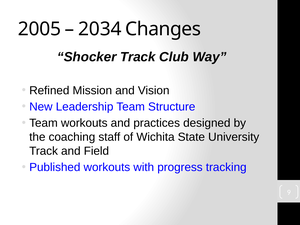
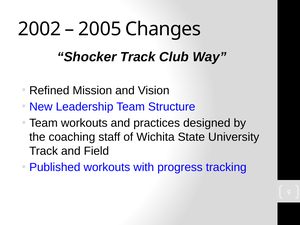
2005: 2005 -> 2002 (39, 29)
2034: 2034 -> 2005 (100, 29)
